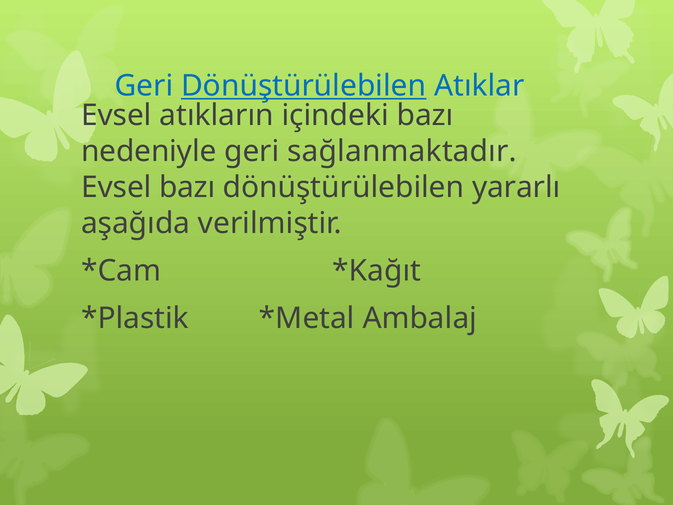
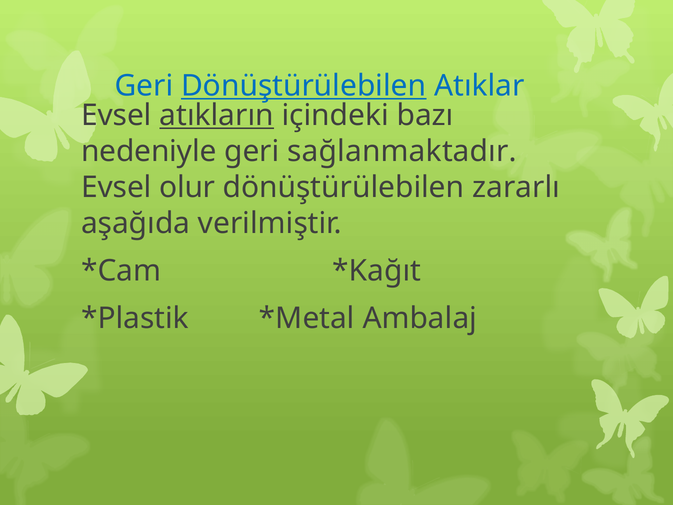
atıkların underline: none -> present (217, 115)
Evsel bazı: bazı -> olur (187, 187)
yararlı: yararlı -> zararlı (516, 187)
